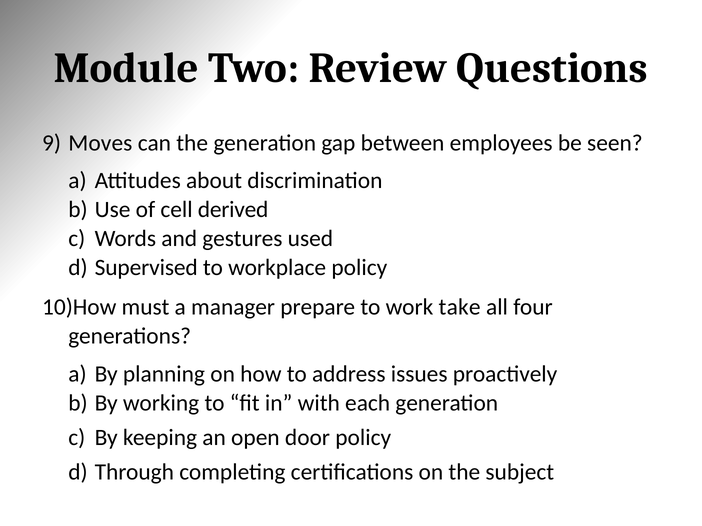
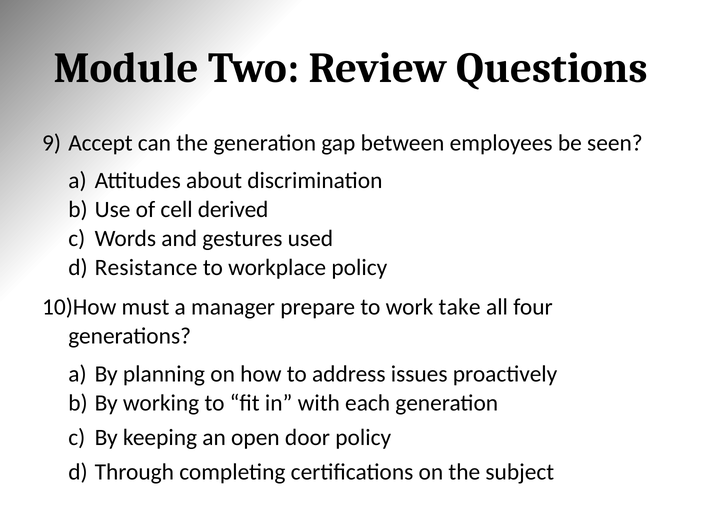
Moves: Moves -> Accept (100, 143)
Supervised: Supervised -> Resistance (146, 268)
